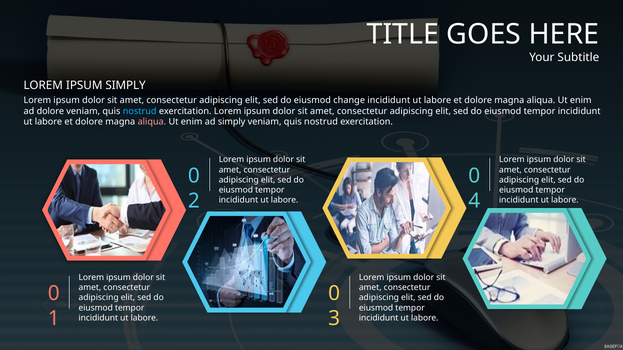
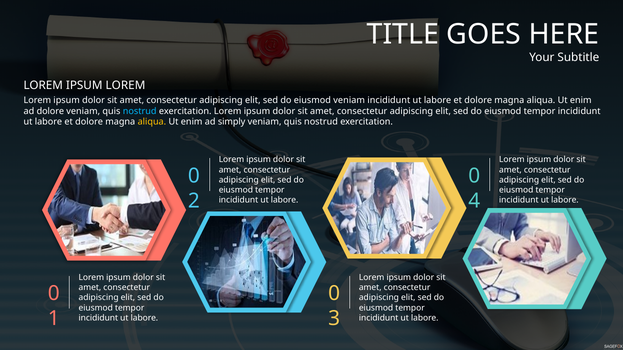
IPSUM SIMPLY: SIMPLY -> LOREM (125, 86)
eiusmod change: change -> veniam (349, 100)
aliqua colour: pink -> yellow (152, 122)
